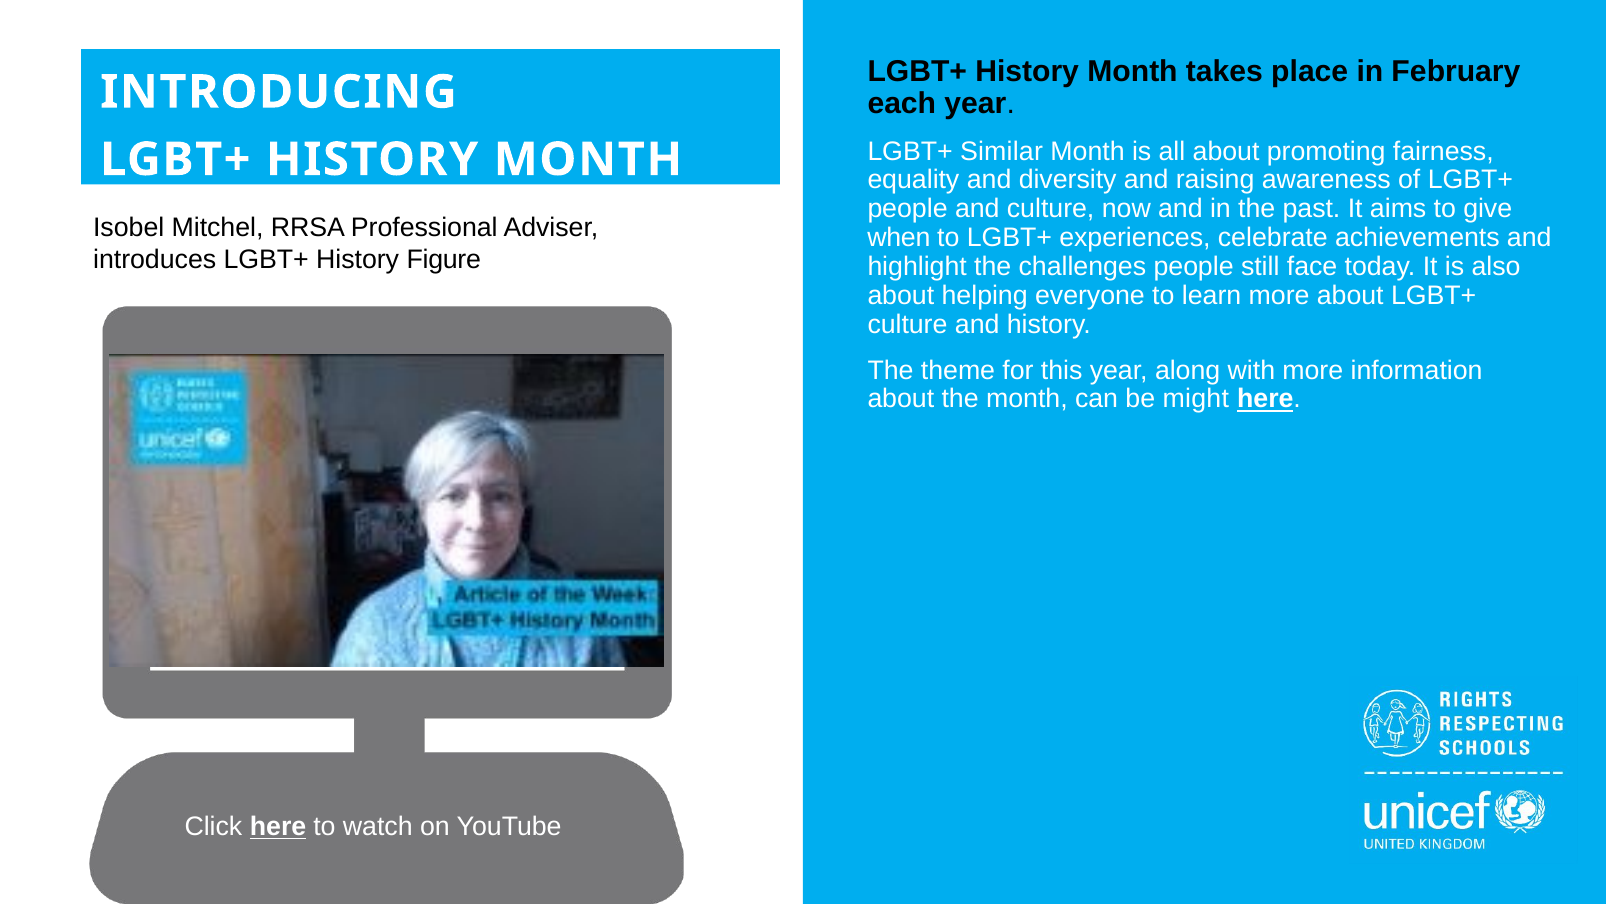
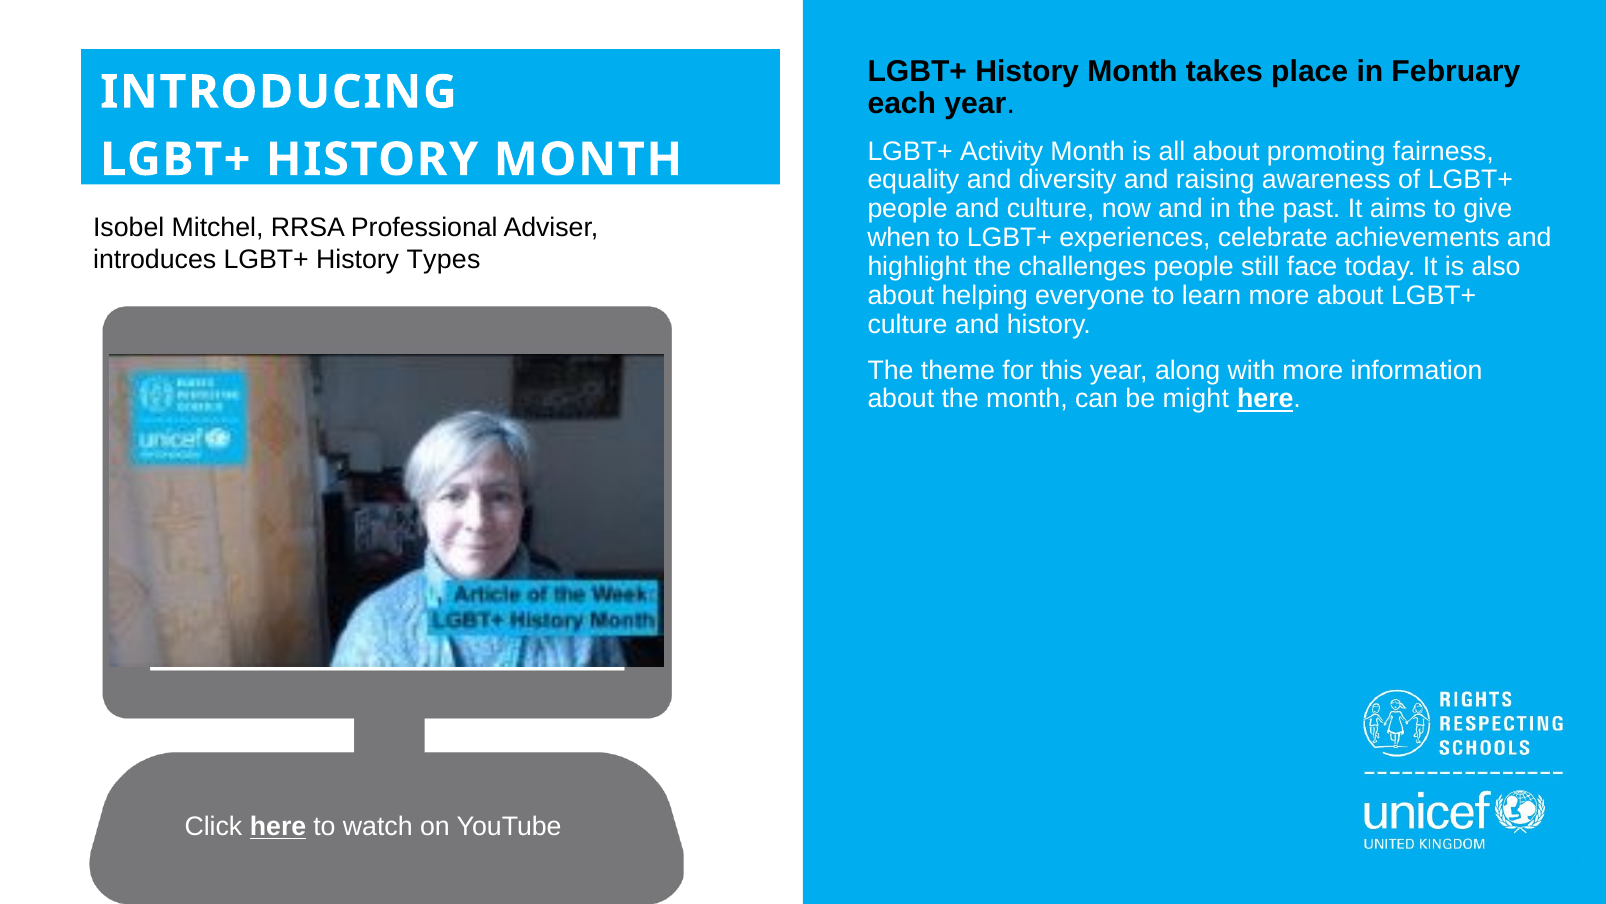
Similar: Similar -> Activity (1002, 151)
Figure: Figure -> Types (444, 260)
